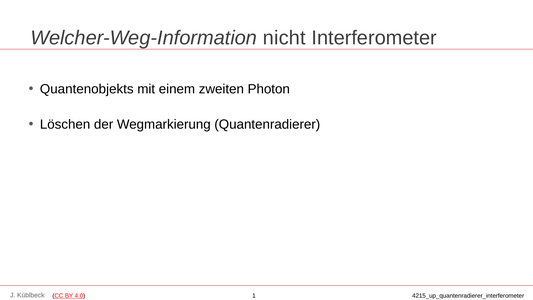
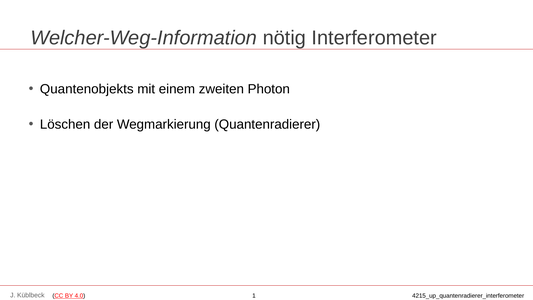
nicht: nicht -> nötig (284, 38)
